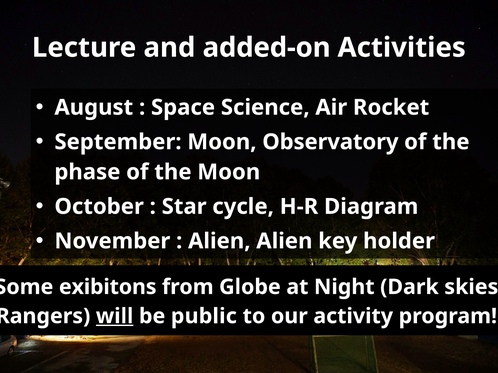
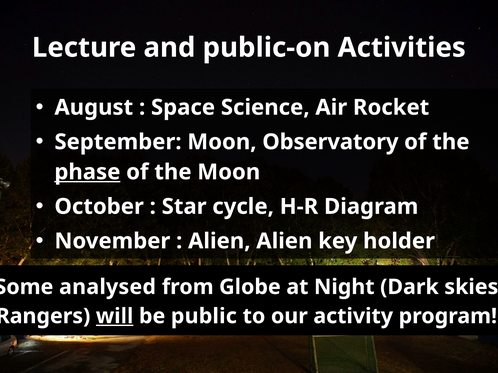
added-on: added-on -> public-on (266, 48)
phase underline: none -> present (87, 172)
exibitons: exibitons -> analysed (108, 287)
